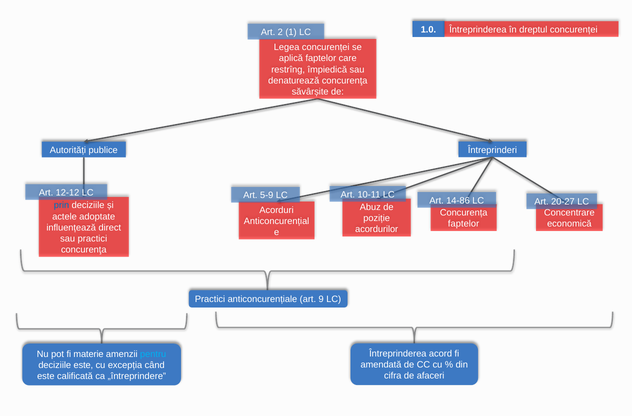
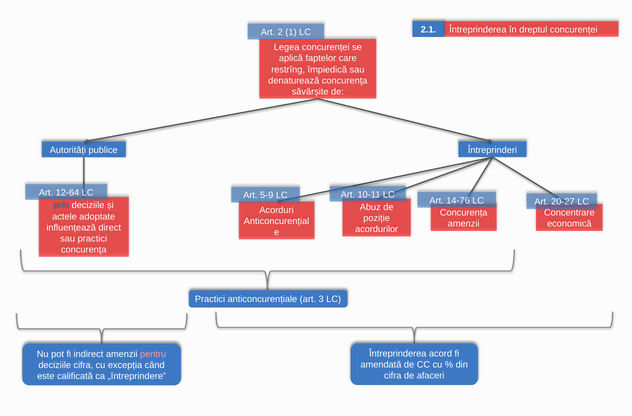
1.0: 1.0 -> 2.1 (428, 30)
12-12: 12-12 -> 12-64 (68, 193)
14-86: 14-86 -> 14-76 (458, 200)
faptelor: faptelor -> amenzii (464, 224)
9: 9 -> 3 (321, 299)
materie: materie -> indirect (88, 354)
pentru colour: light blue -> pink (153, 354)
deciziile este: este -> cifra (83, 365)
